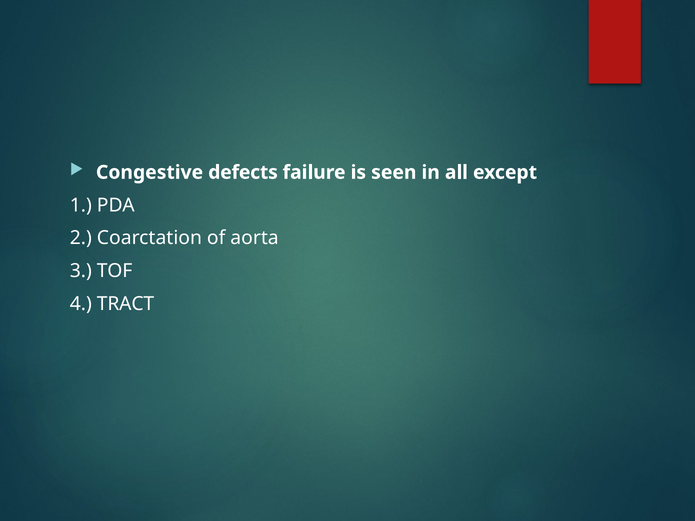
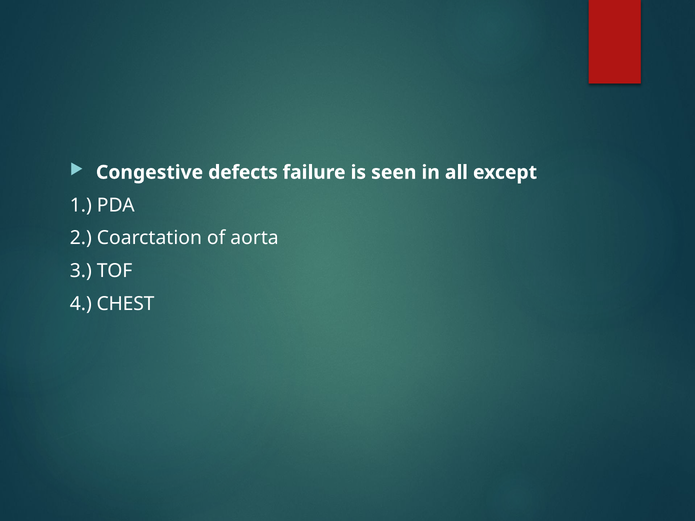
TRACT: TRACT -> CHEST (126, 304)
